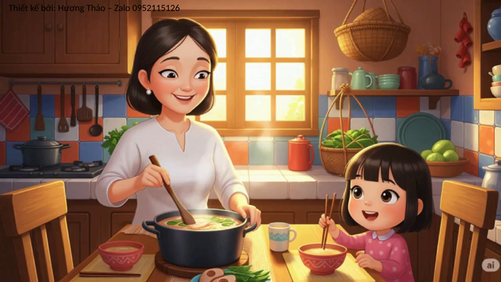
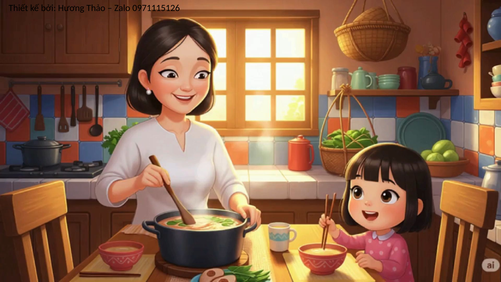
0952115126: 0952115126 -> 0971115126 (156, 8)
